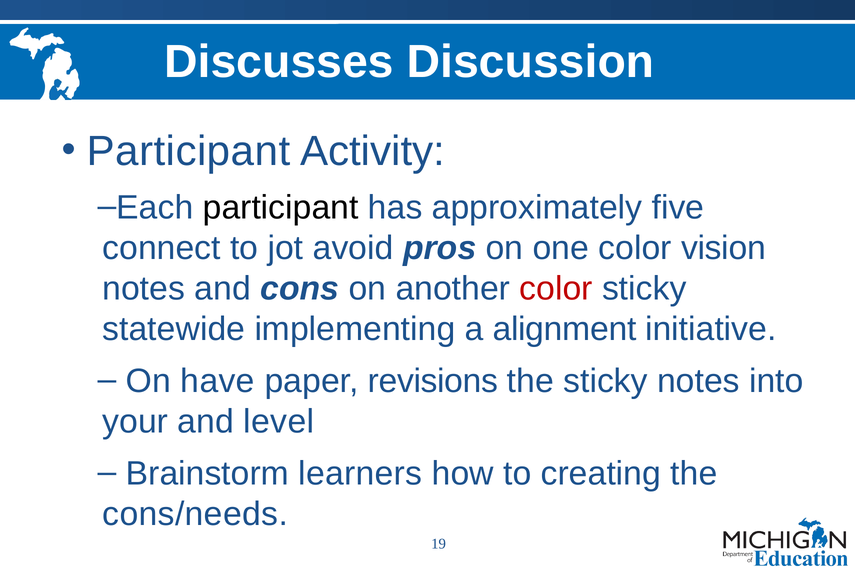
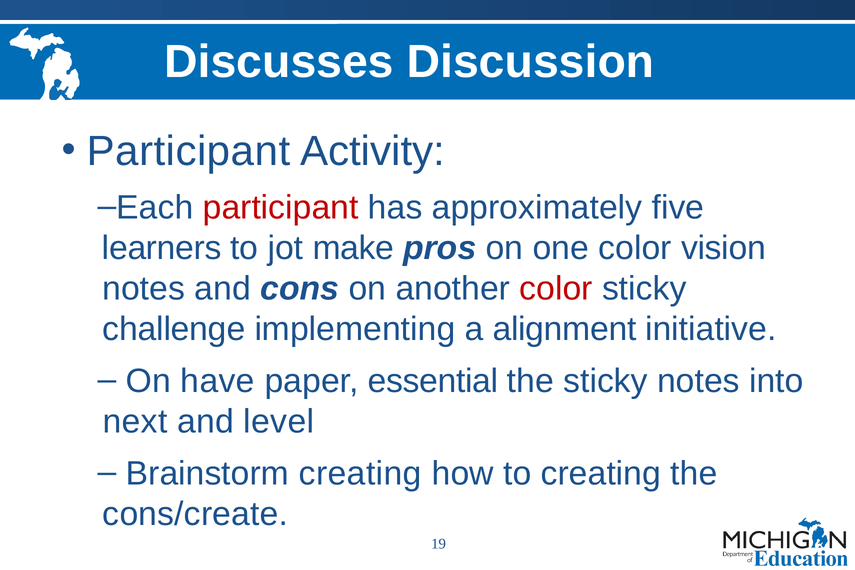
participant colour: black -> red (281, 208)
connect: connect -> learners (162, 248)
avoid: avoid -> make (353, 248)
statewide: statewide -> challenge (174, 329)
revisions: revisions -> essential (433, 381)
your: your -> next (135, 422)
Brainstorm learners: learners -> creating (360, 474)
cons/needs: cons/needs -> cons/create (195, 514)
